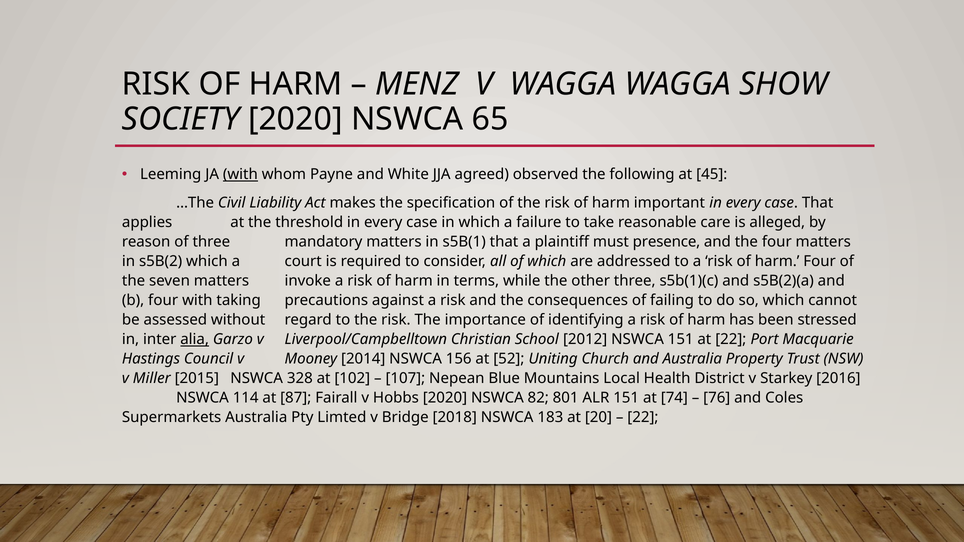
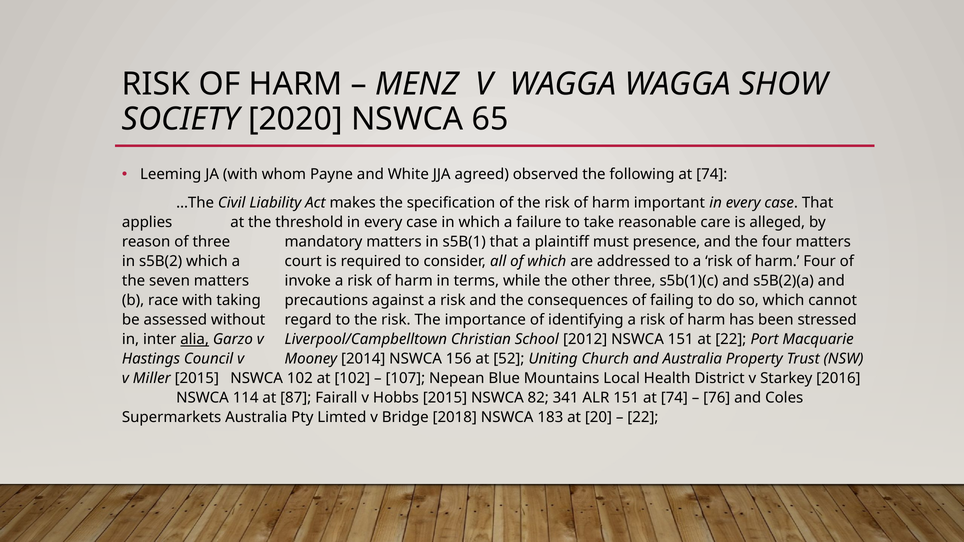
with underline: present -> none (240, 174)
following at 45: 45 -> 74 (712, 174)
b four: four -> race (163, 301)
NSWCA 328: 328 -> 102 (300, 379)
Hobbs 2020: 2020 -> 2015 (445, 398)
801: 801 -> 341 (566, 398)
